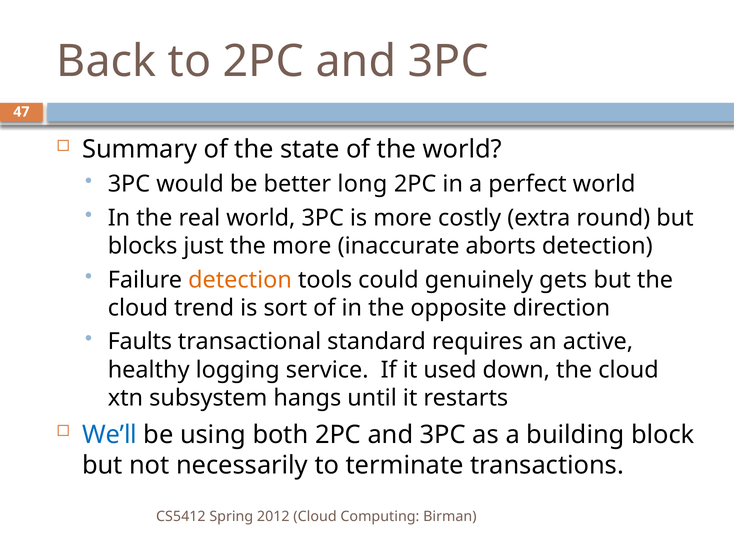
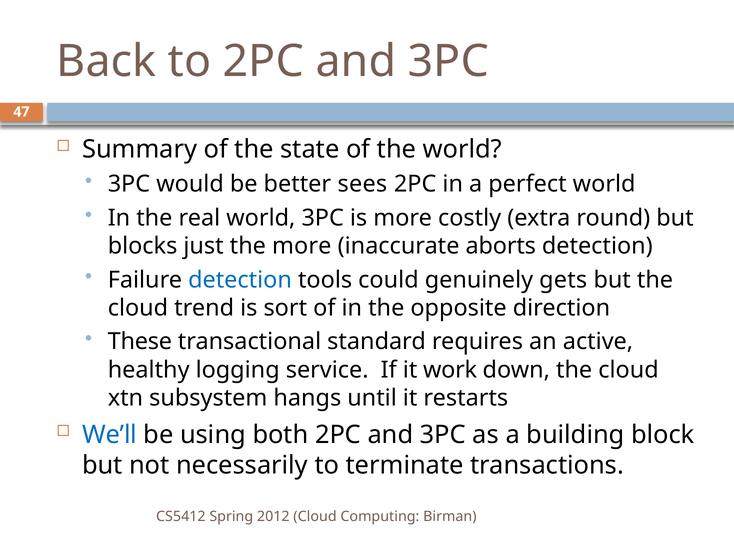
long: long -> sees (362, 184)
detection colour: orange -> blue (240, 280)
Faults: Faults -> These (140, 341)
used: used -> work (450, 369)
